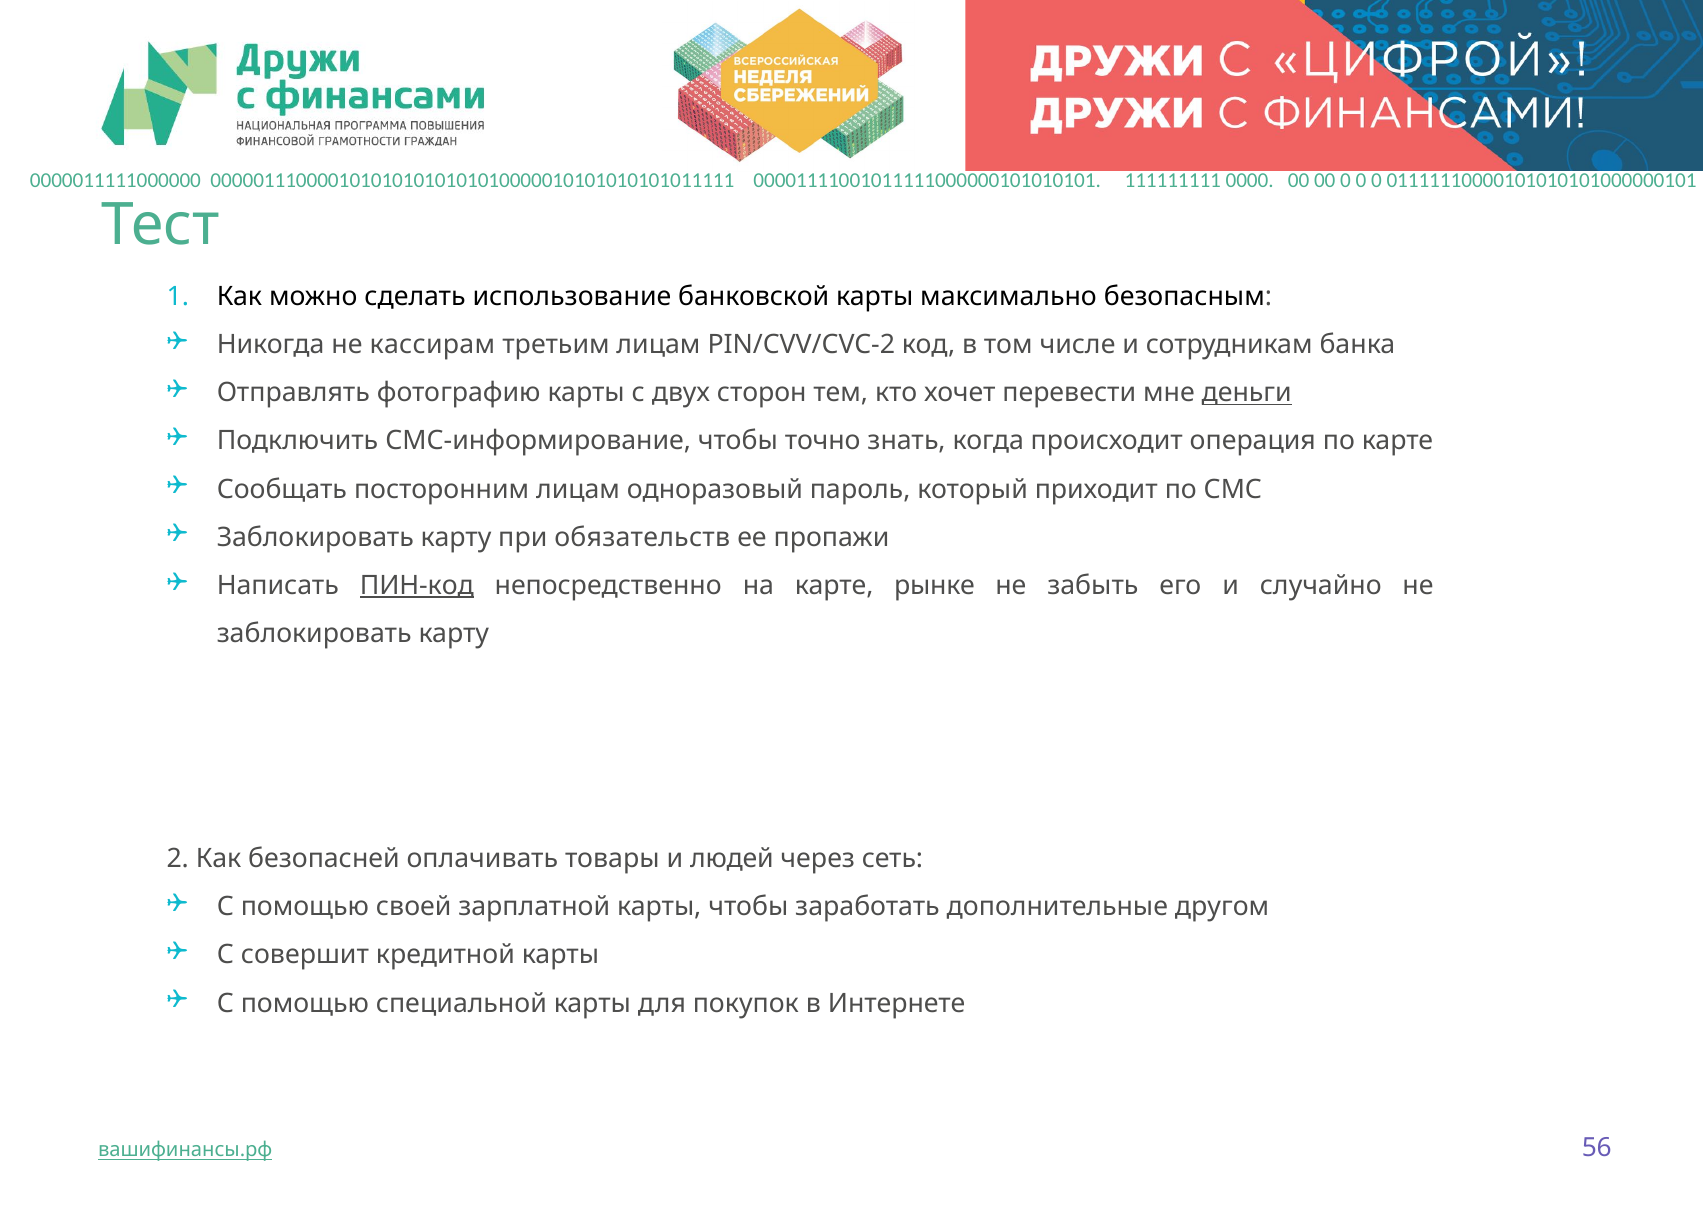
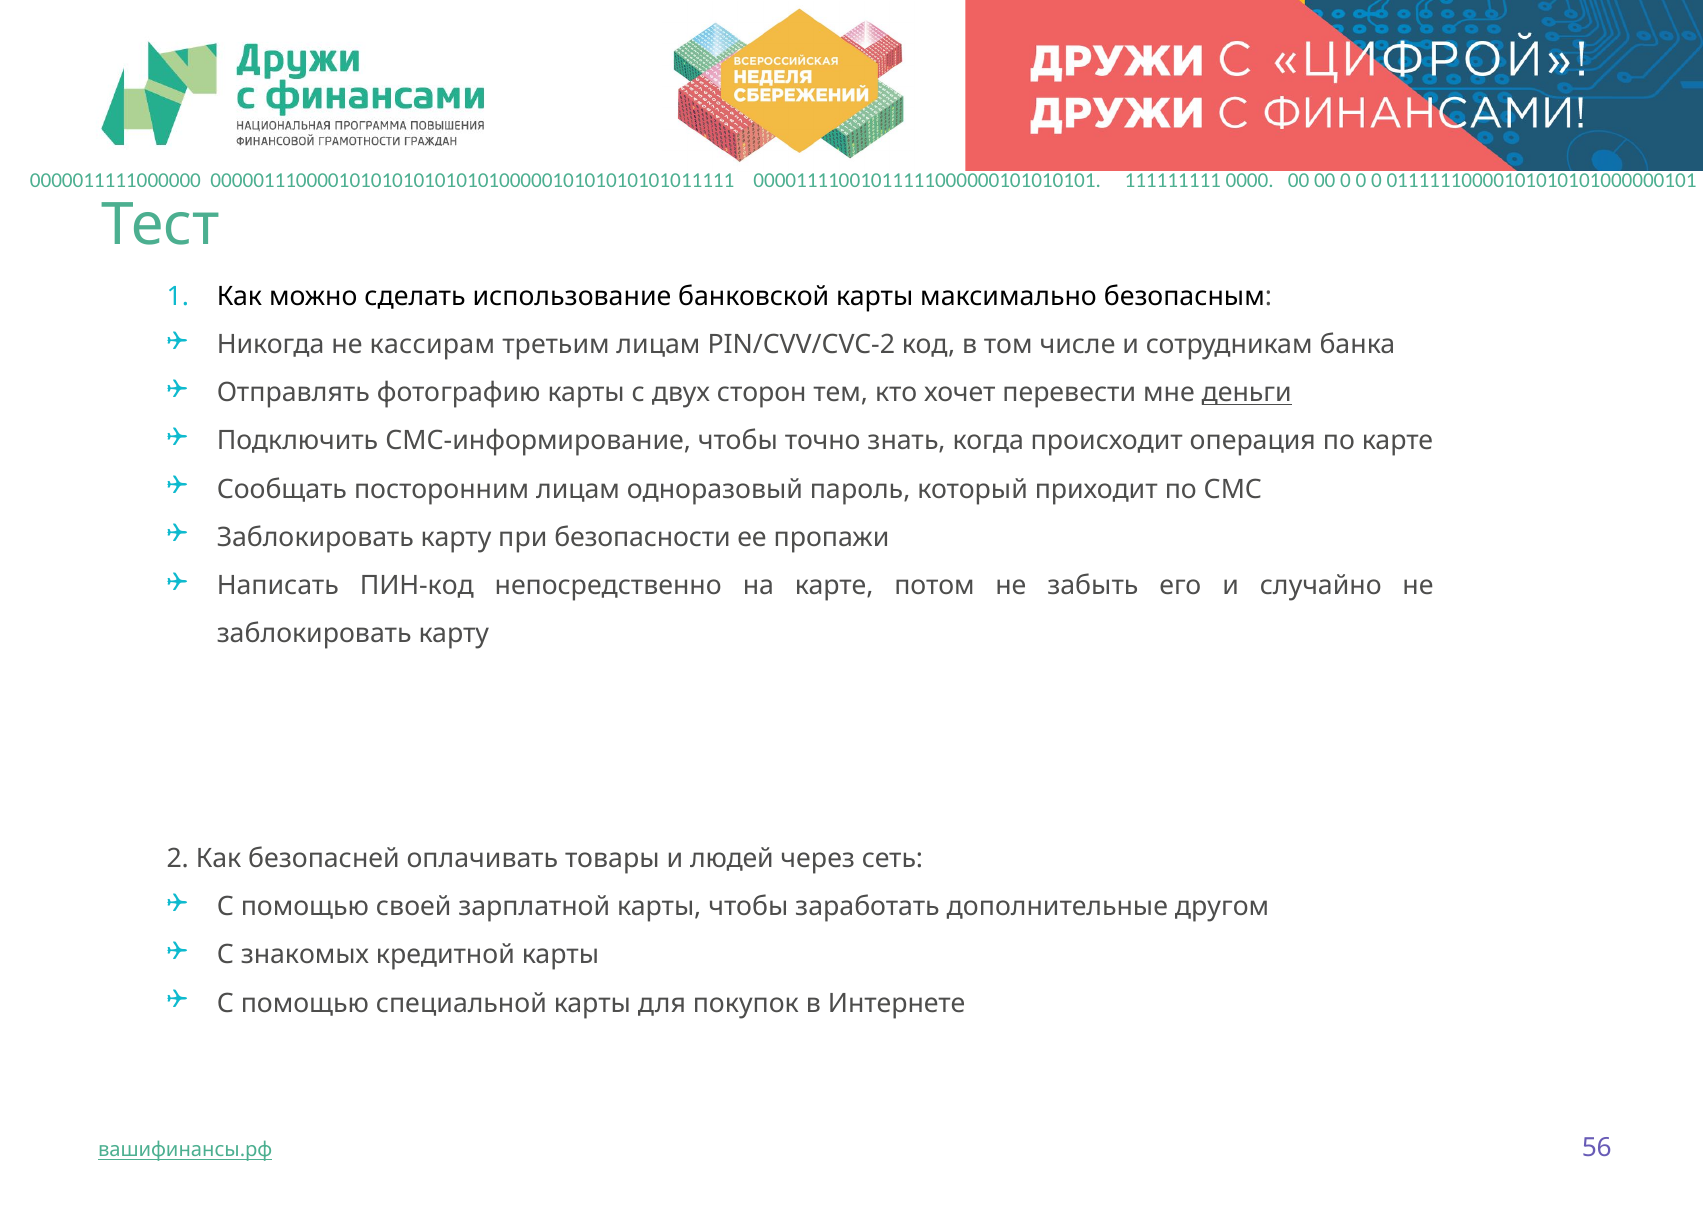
обязательств: обязательств -> безопасности (642, 538)
ПИН-код underline: present -> none (417, 586)
рынке: рынке -> потом (935, 586)
совершит: совершит -> знакомых (305, 955)
